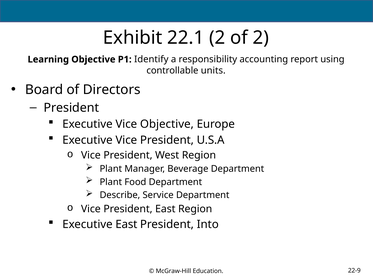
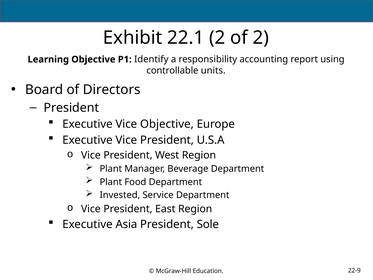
Describe: Describe -> Invested (120, 195)
Executive East: East -> Asia (126, 224)
Into: Into -> Sole (208, 224)
